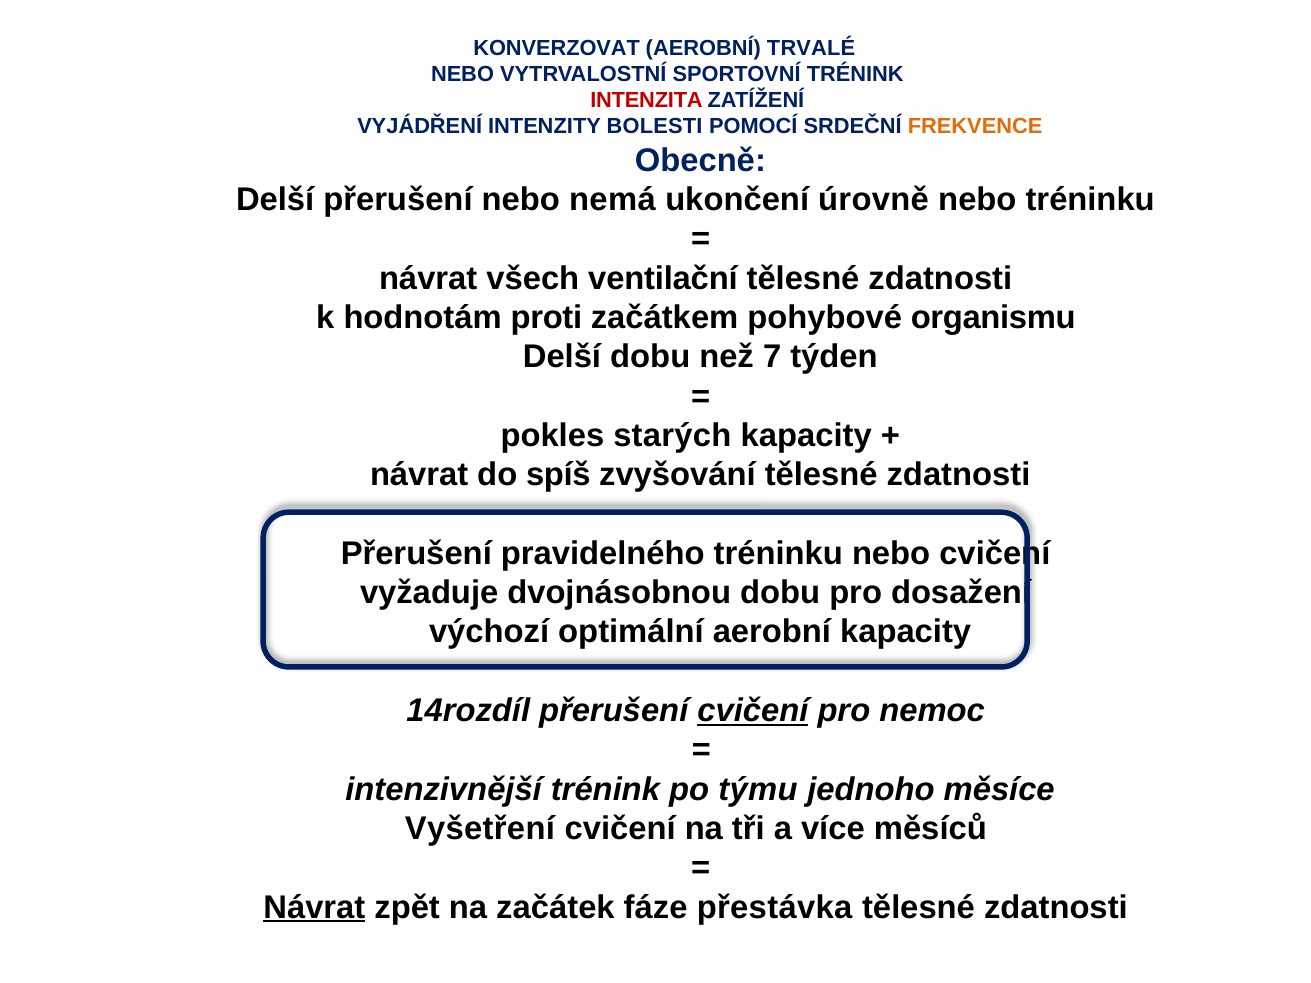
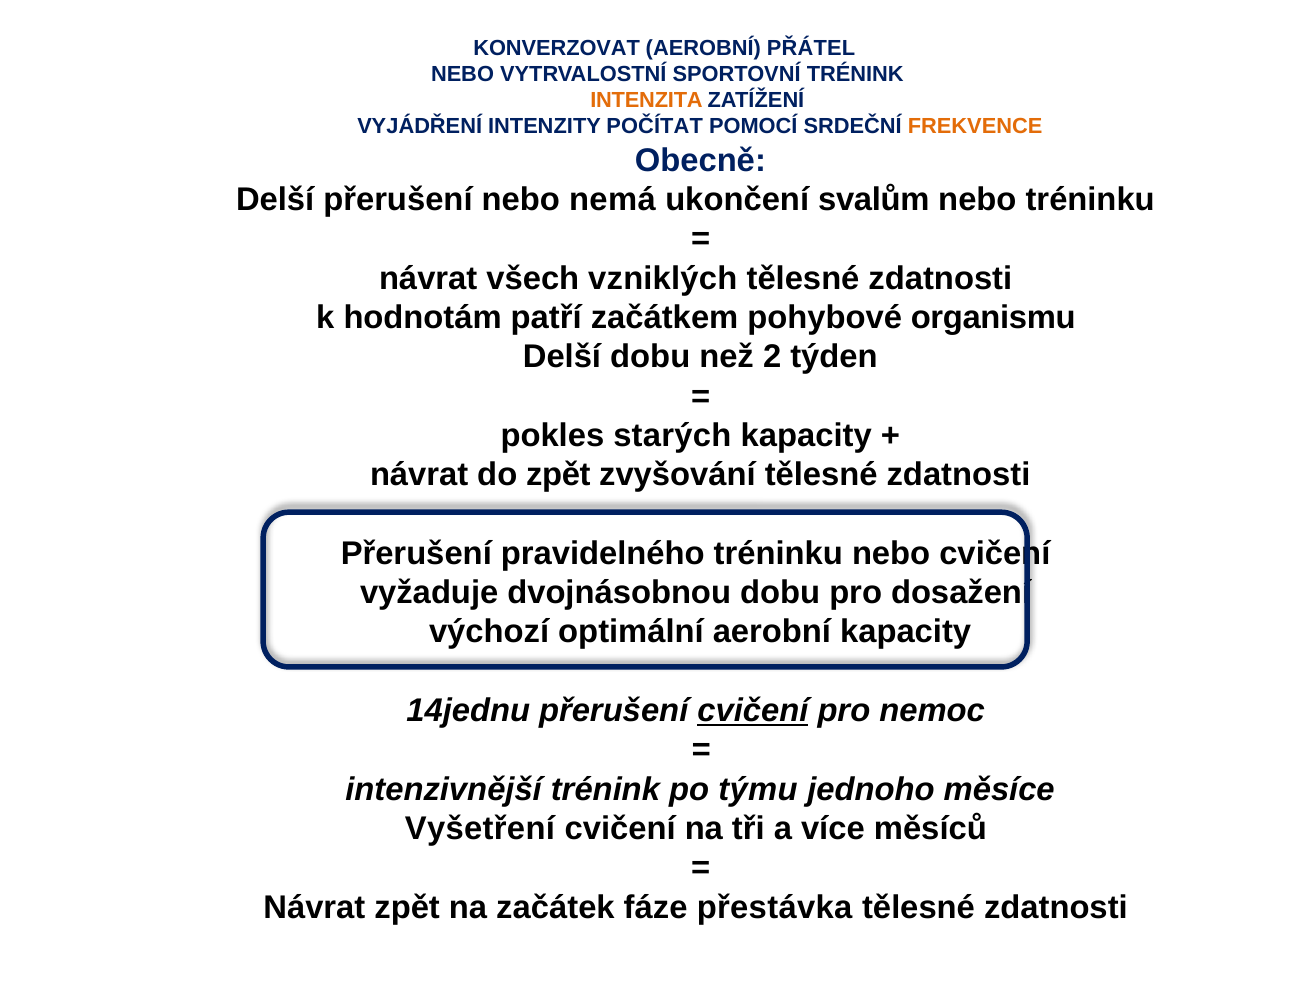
TRVALÉ: TRVALÉ -> PŘÁTEL (811, 48)
INTENZITA colour: red -> orange (646, 101)
BOLESTI: BOLESTI -> POČÍTAT (655, 127)
úrovně: úrovně -> svalům (874, 200)
ventilační: ventilační -> vzniklých (663, 278)
proti: proti -> patří (546, 318)
7: 7 -> 2 (772, 357)
do spíš: spíš -> zpět (558, 475)
14rozdíl: 14rozdíl -> 14jednu (468, 711)
Návrat underline: present -> none (314, 908)
